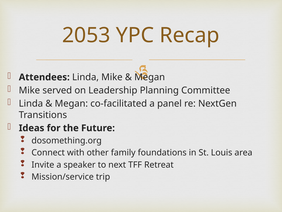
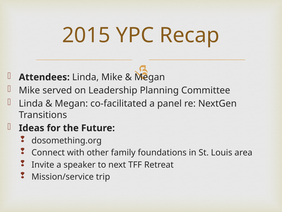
2053: 2053 -> 2015 (86, 35)
